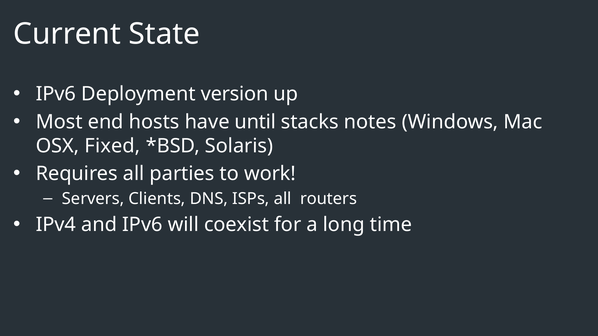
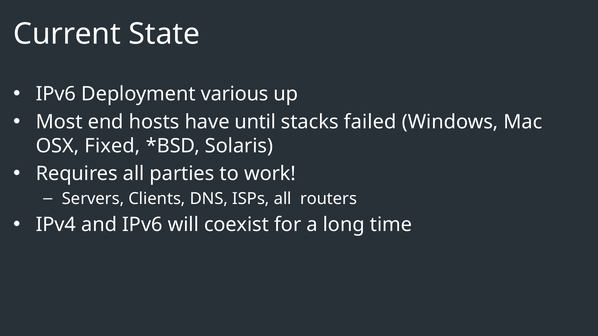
version: version -> various (235, 94)
notes: notes -> failed (370, 122)
